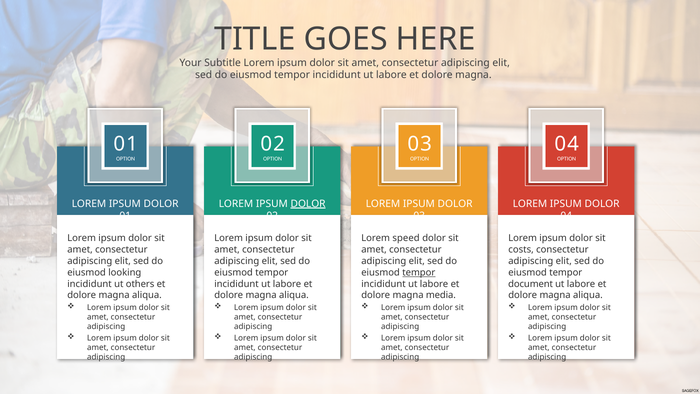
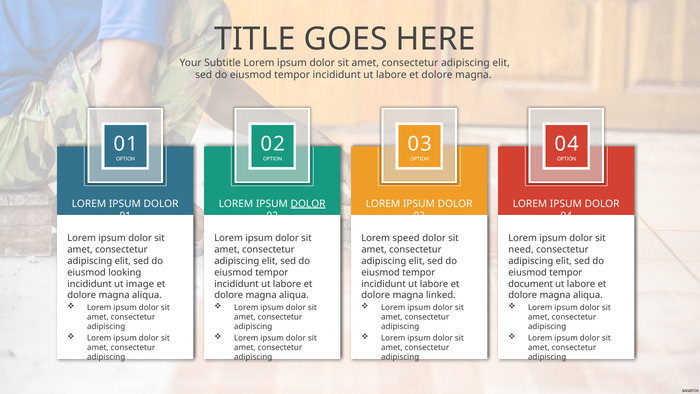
costs: costs -> need (521, 250)
tempor underline: present -> none (419, 272)
others: others -> image (140, 284)
media: media -> linked (441, 295)
